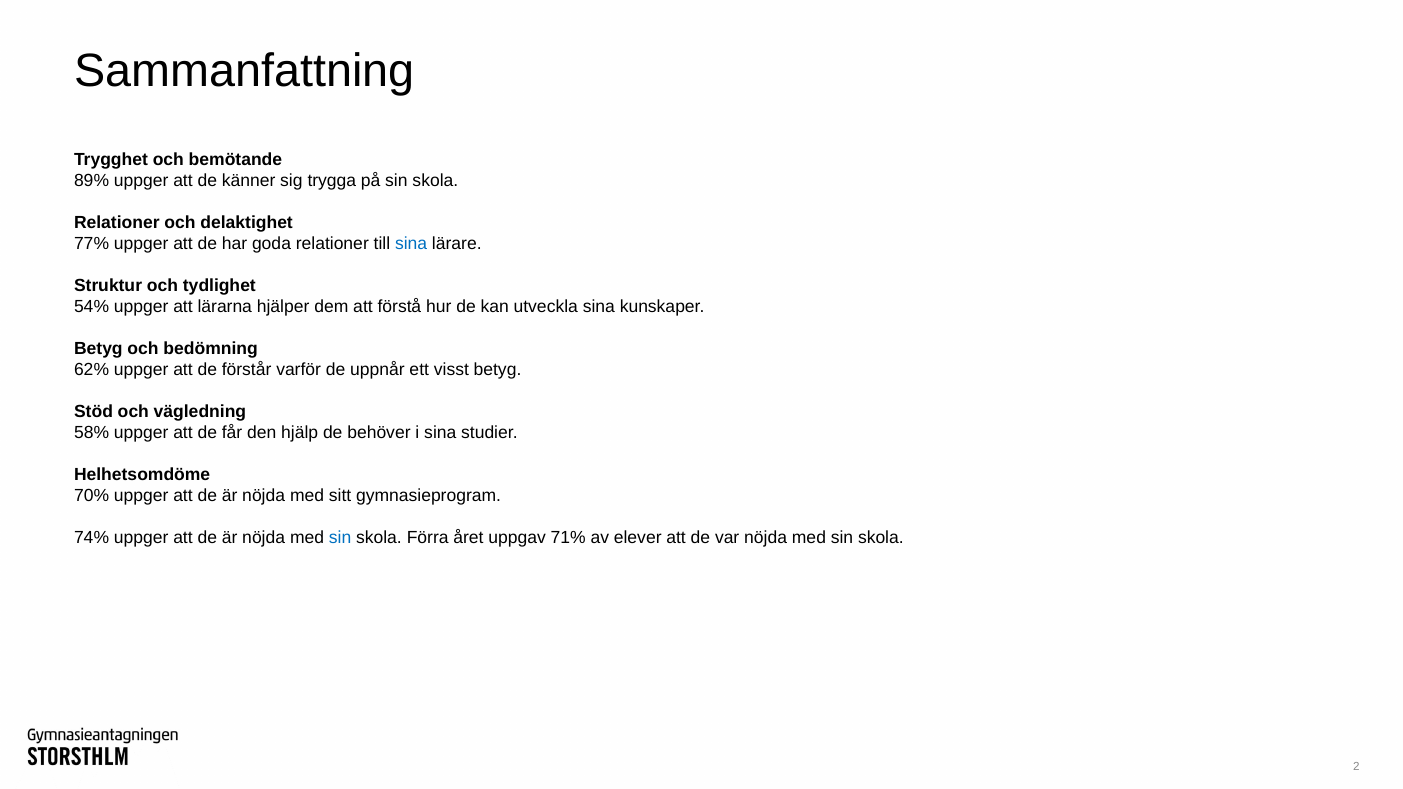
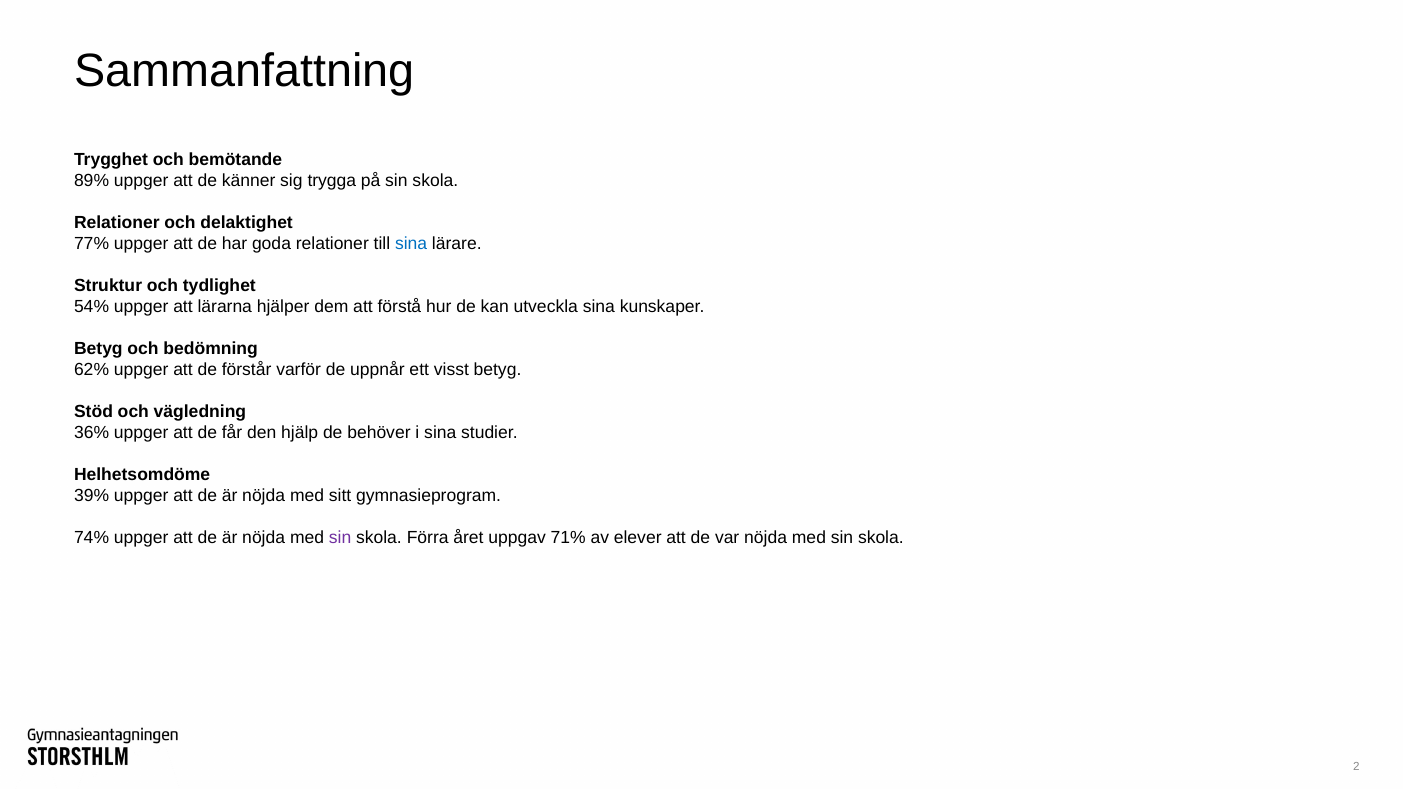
58%: 58% -> 36% (92, 433)
70%: 70% -> 39% (92, 496)
sin colour: blue -> purple (340, 538)
